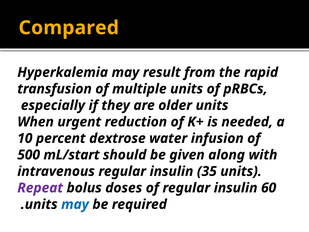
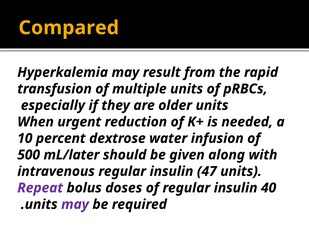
mL/start: mL/start -> mL/later (72, 155)
35: 35 -> 47 (207, 171)
60: 60 -> 40 (269, 188)
may colour: blue -> purple (75, 204)
